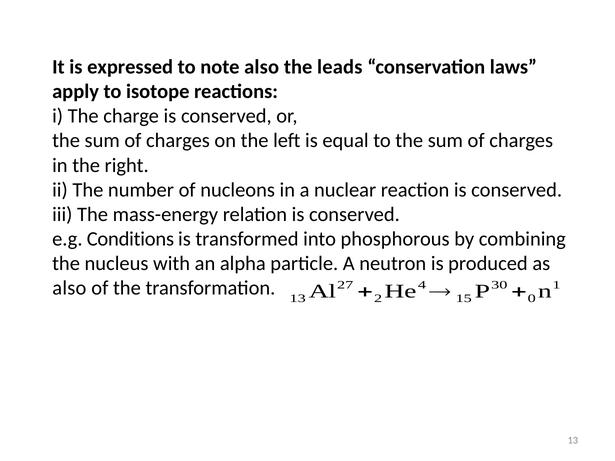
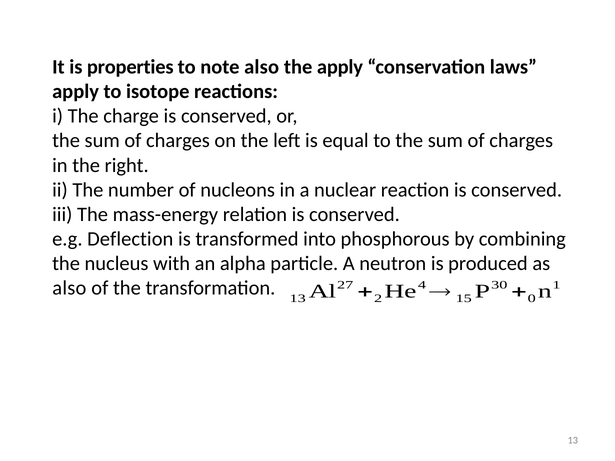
expressed: expressed -> properties (130, 67)
the leads: leads -> apply (340, 67)
Conditions: Conditions -> Deflection (130, 239)
